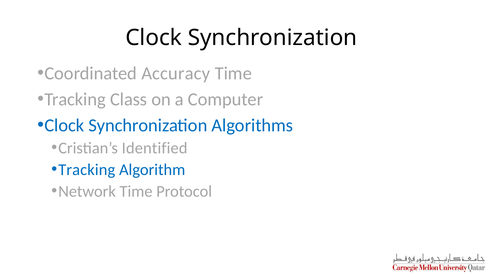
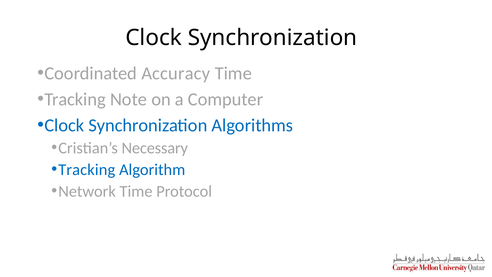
Class: Class -> Note (129, 99)
Identified: Identified -> Necessary (155, 148)
